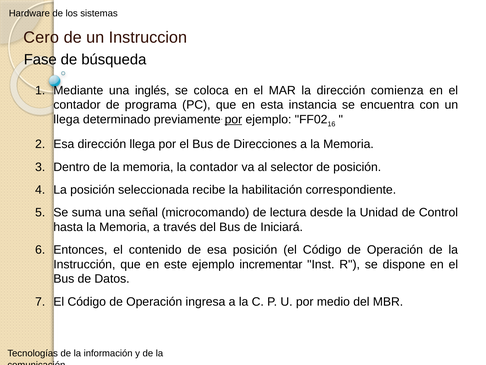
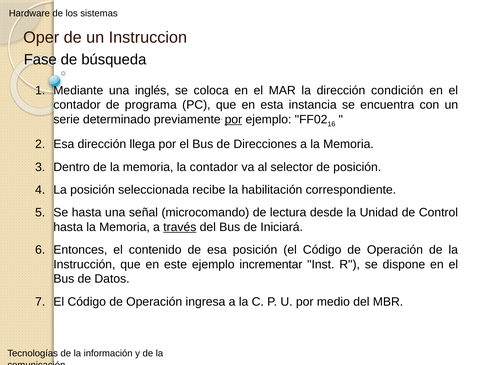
Cero: Cero -> Oper (41, 37)
comienza: comienza -> condición (397, 90)
llega: llega -> serie (67, 119)
Se suma: suma -> hasta (87, 212)
través underline: none -> present (180, 227)
